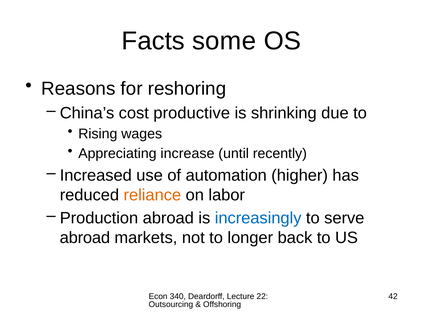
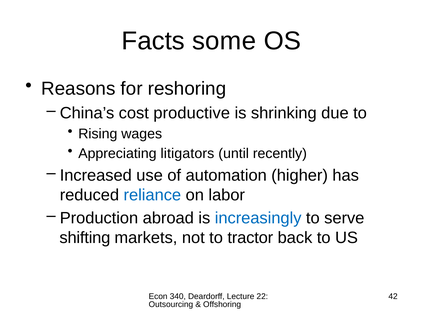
increase: increase -> litigators (187, 154)
reliance colour: orange -> blue (152, 195)
abroad: abroad -> shifting (85, 238)
longer: longer -> tractor (250, 238)
